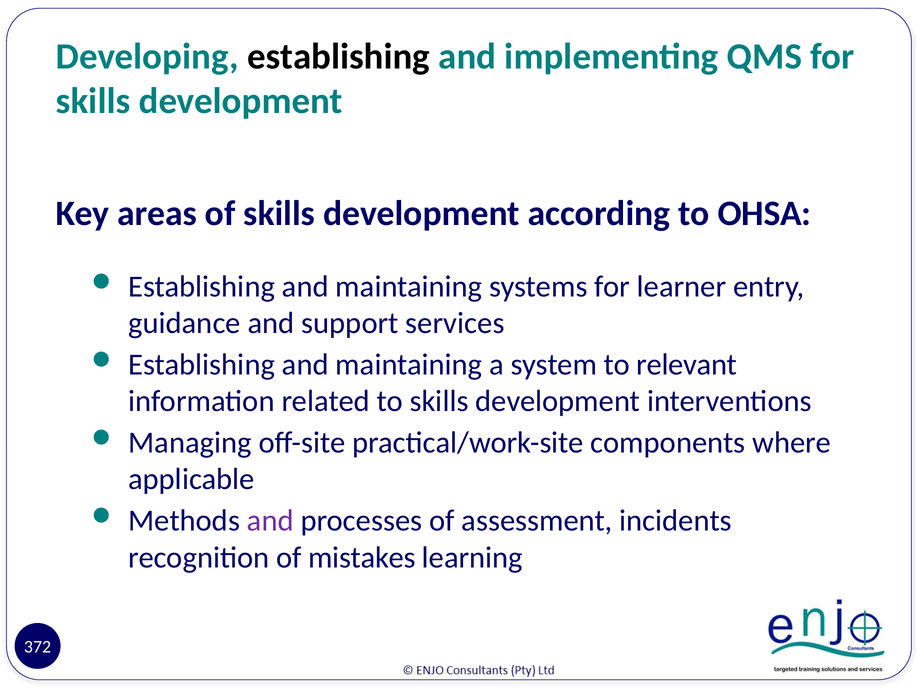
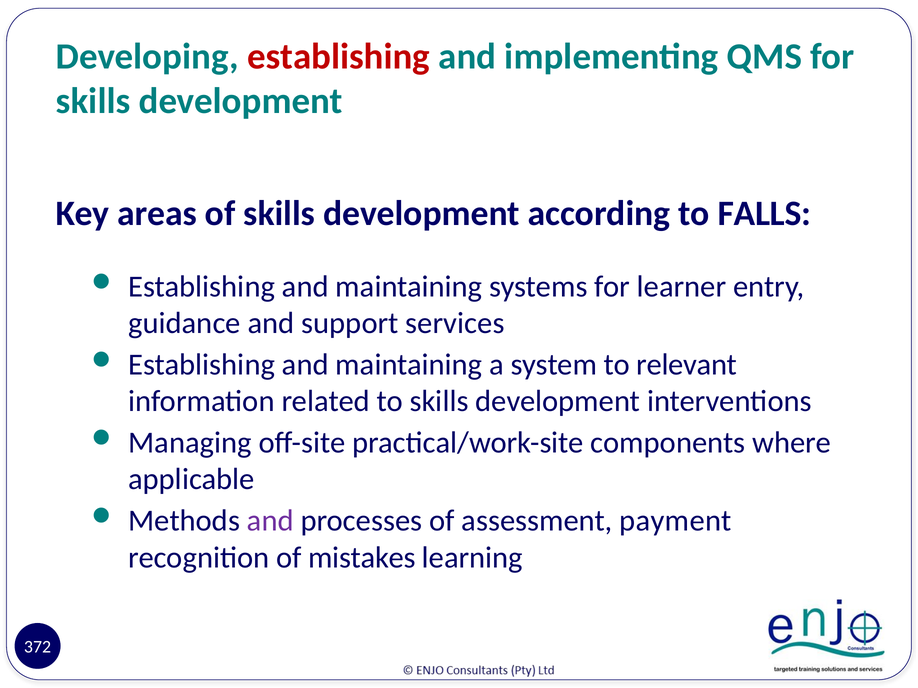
establishing colour: black -> red (339, 57)
OHSA: OHSA -> FALLS (764, 214)
incidents: incidents -> payment (675, 521)
